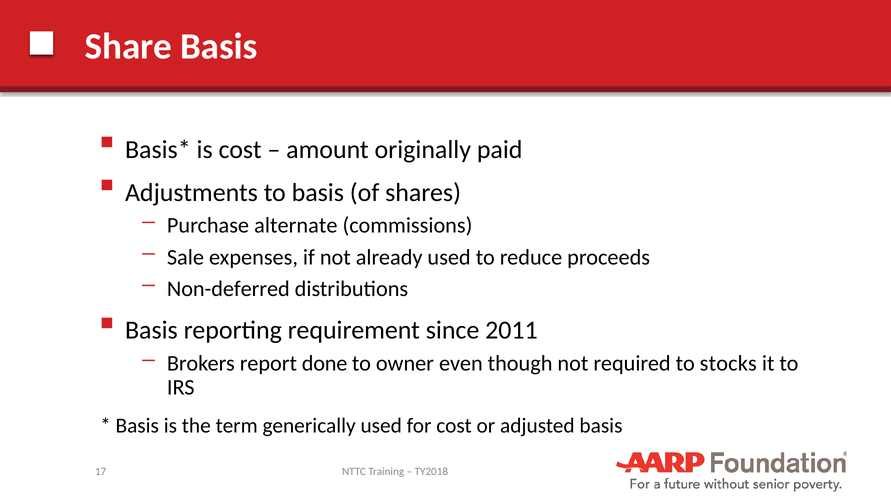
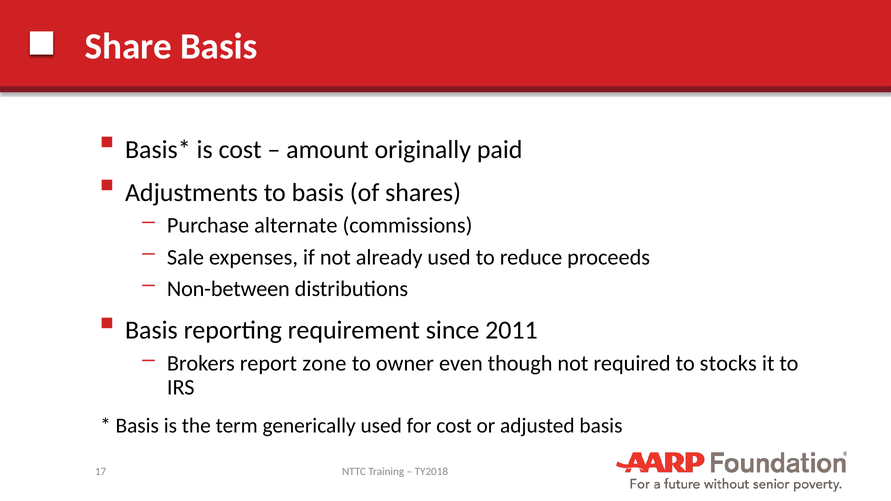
Non-deferred: Non-deferred -> Non-between (228, 289)
done: done -> zone (324, 363)
